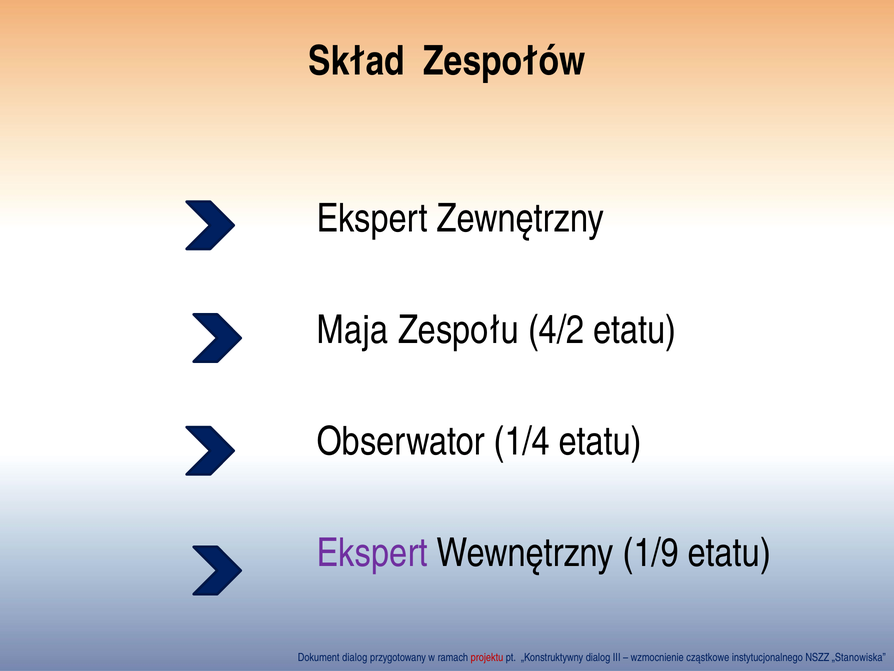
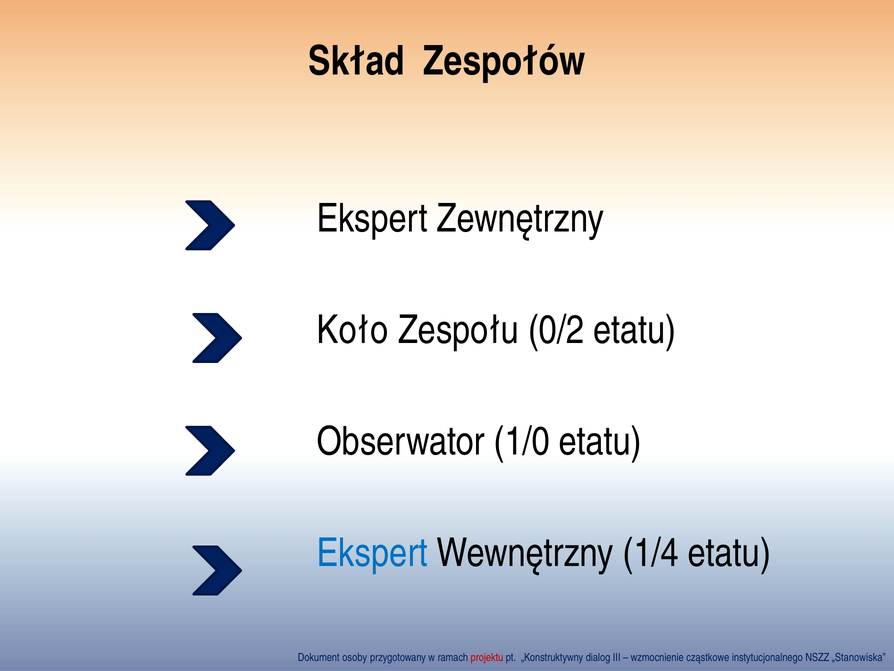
Maja: Maja -> Koło (353, 330)
4/2: 4/2 -> 0/2 (556, 330)
1/4: 1/4 -> 1/0 (522, 441)
Ekspert colour: purple -> blue (372, 553)
1/9: 1/9 -> 1/4 (651, 553)
Dokument dialog: dialog -> osoby (355, 657)
